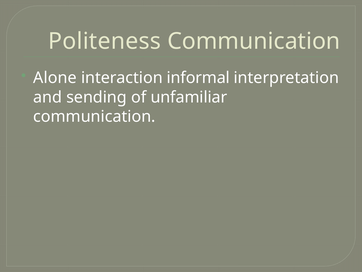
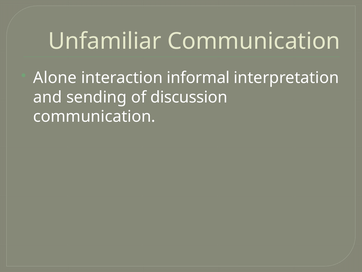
Politeness: Politeness -> Unfamiliar (105, 41)
unfamiliar: unfamiliar -> discussion (189, 97)
